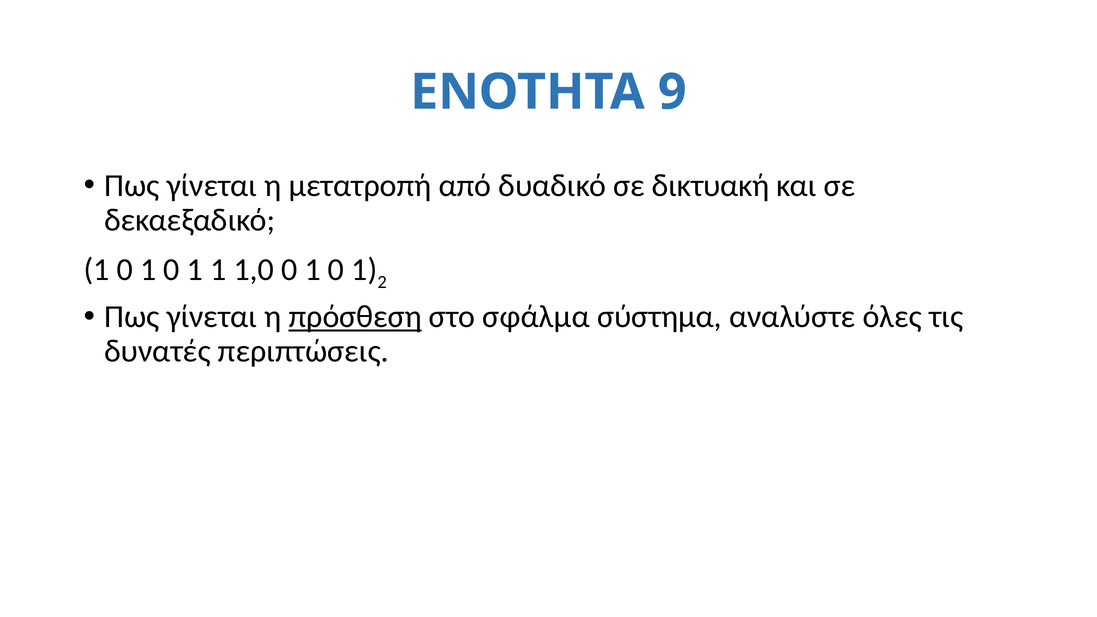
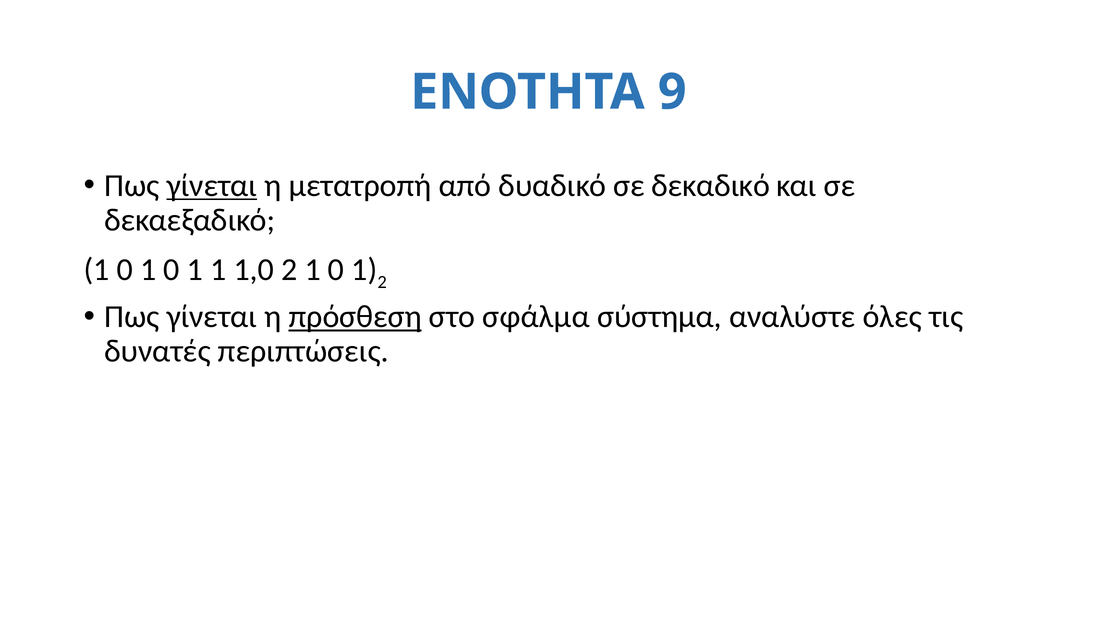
γίνεται underline: none -> present (212, 185)
δικτυακή: δικτυακή -> δεκαδικό (711, 185)
1,0 0: 0 -> 2 (289, 270)
